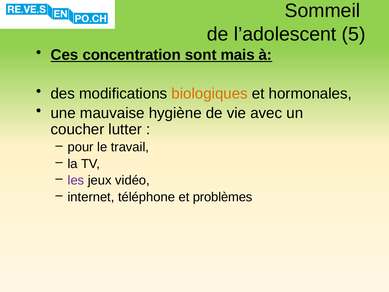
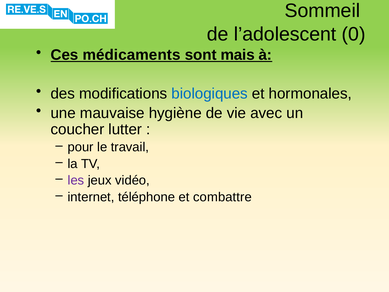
5: 5 -> 0 (354, 34)
concentration: concentration -> médicaments (131, 55)
biologiques colour: orange -> blue (210, 94)
problèmes: problèmes -> combattre (222, 197)
